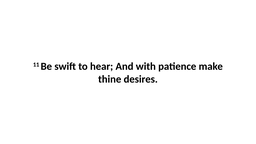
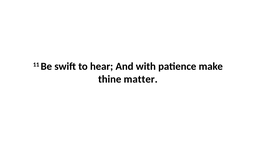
desires: desires -> matter (141, 79)
